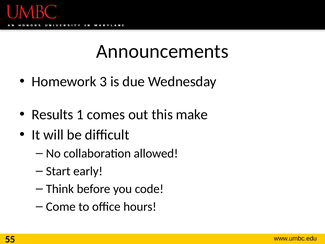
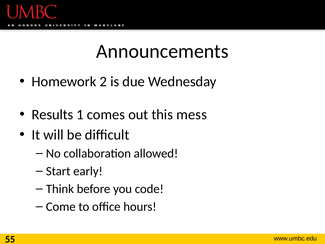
3: 3 -> 2 (103, 82)
make: make -> mess (192, 114)
